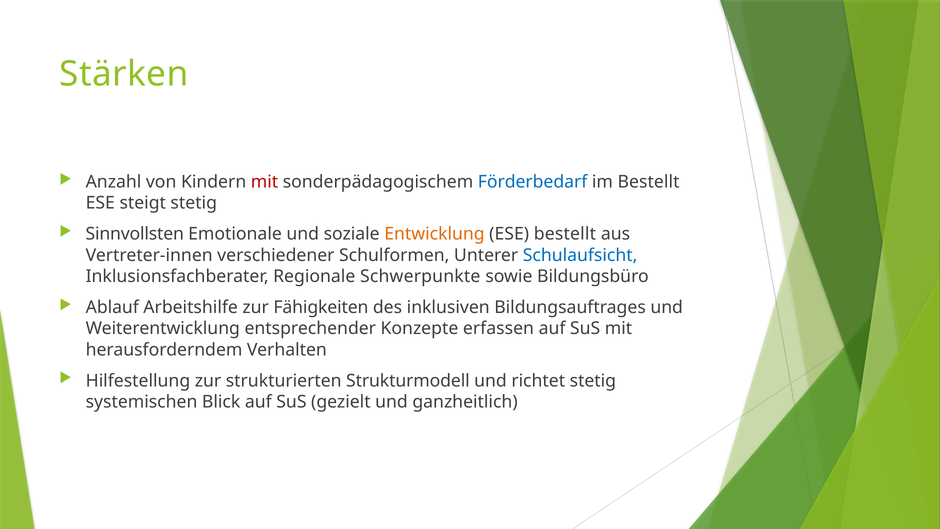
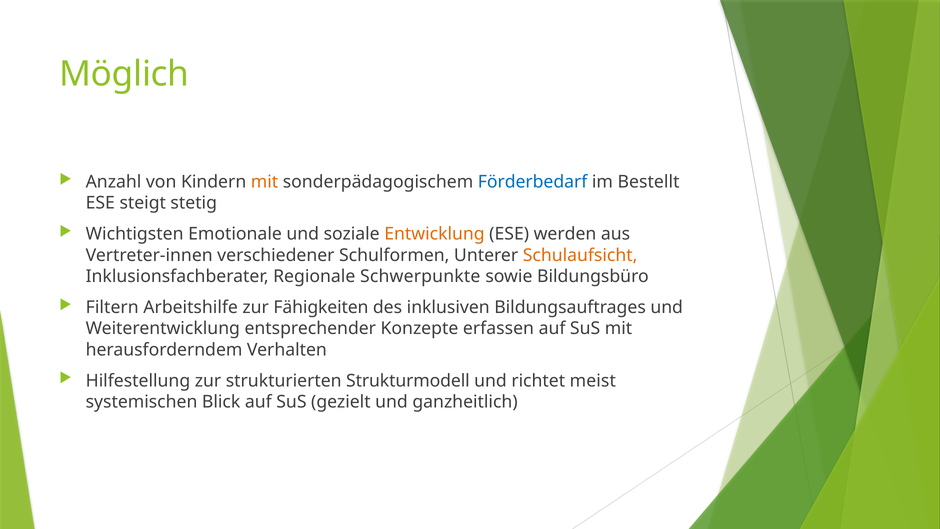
Stärken: Stärken -> Möglich (124, 74)
mit colour: red -> orange (265, 182)
Sinnvollsten: Sinnvollsten -> Wichtigsten (135, 234)
ESE bestellt: bestellt -> werden (565, 234)
Schulaufsicht colour: blue -> orange (580, 255)
Ablauf: Ablauf -> Filtern (112, 307)
richtet stetig: stetig -> meist (593, 381)
